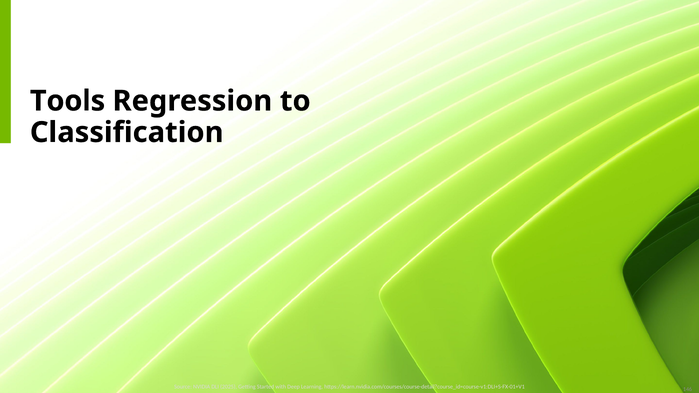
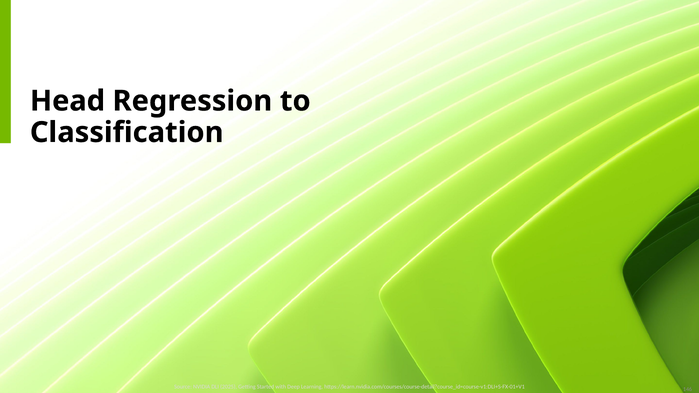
Tools: Tools -> Head (67, 101)
